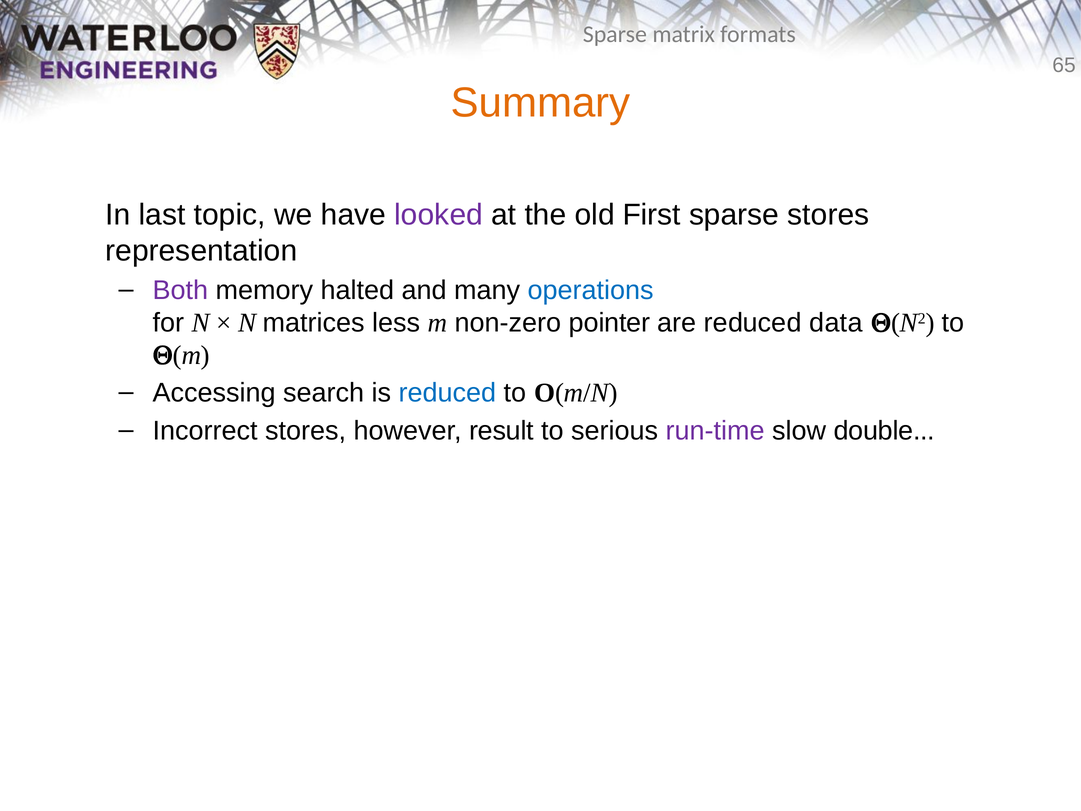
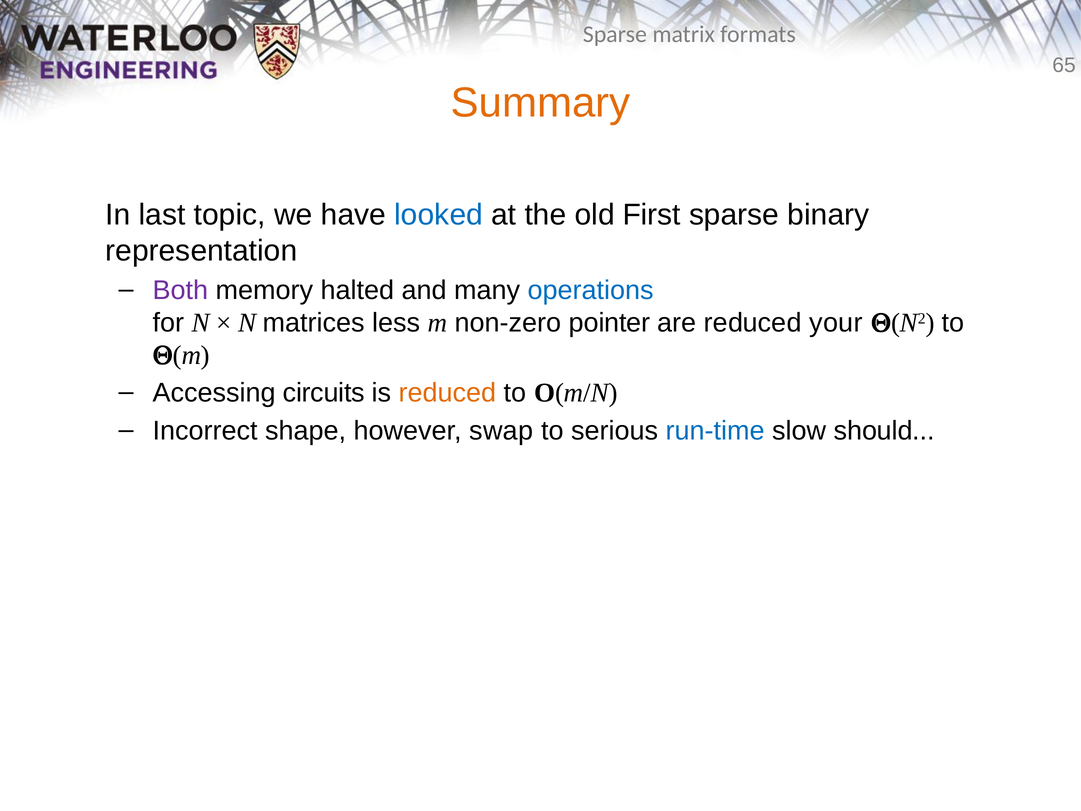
looked colour: purple -> blue (439, 215)
sparse stores: stores -> binary (828, 215)
data: data -> your (836, 323)
search: search -> circuits (324, 393)
reduced colour: blue -> orange (447, 393)
Incorrect stores: stores -> shape (306, 431)
result: result -> swap (501, 431)
run-time colour: purple -> blue (715, 431)
double: double -> should (884, 431)
